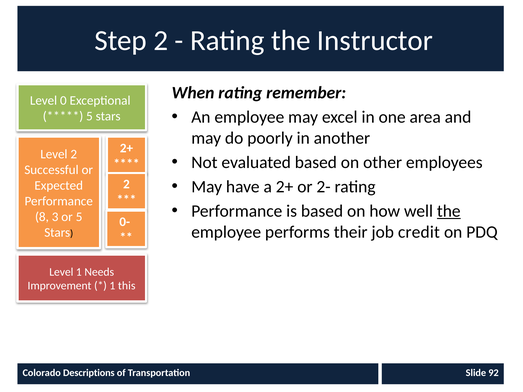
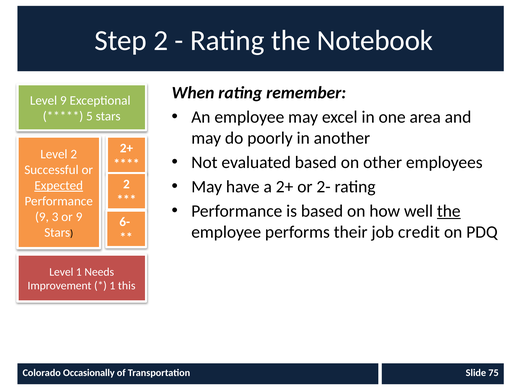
Instructor: Instructor -> Notebook (375, 41)
Level 0: 0 -> 9 (63, 100)
Expected underline: none -> present (59, 186)
8: 8 -> 9 (42, 217)
or 5: 5 -> 9 (79, 217)
0-: 0- -> 6- (125, 222)
Descriptions: Descriptions -> Occasionally (89, 373)
92: 92 -> 75 (494, 373)
